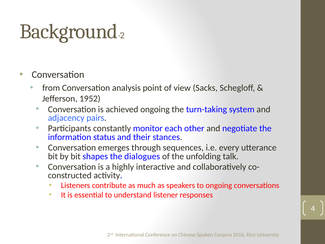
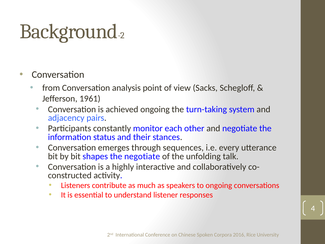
1952: 1952 -> 1961 (90, 99)
the dialogues: dialogues -> negotiate (142, 156)
